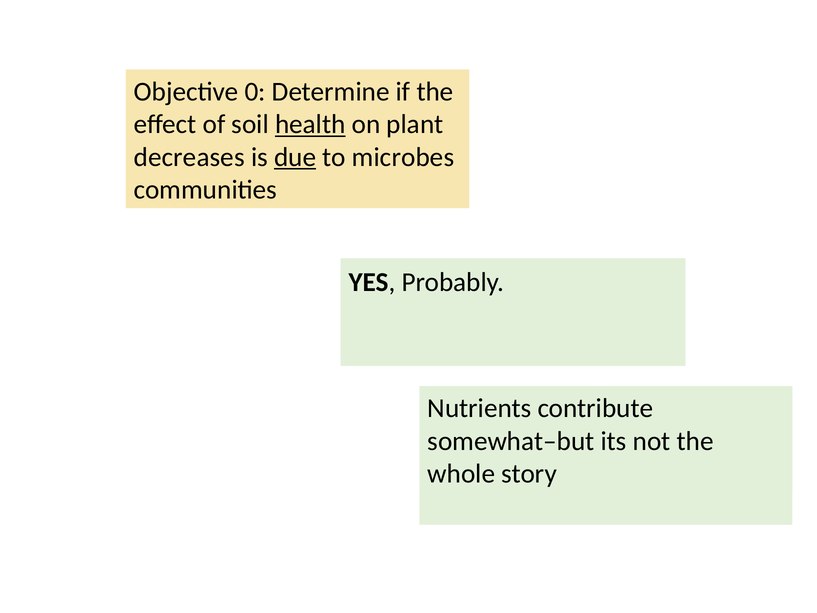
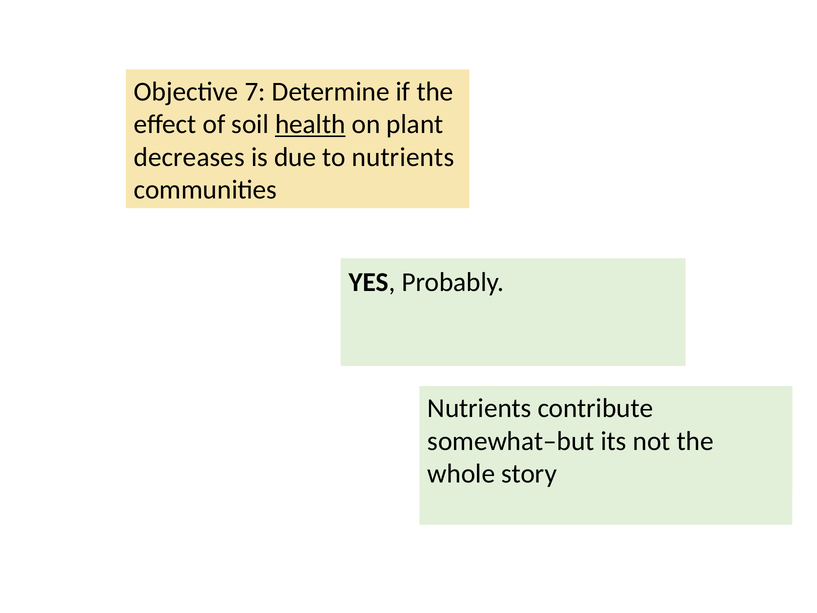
0: 0 -> 7 (255, 92)
due underline: present -> none (295, 157)
to microbes: microbes -> nutrients (403, 157)
